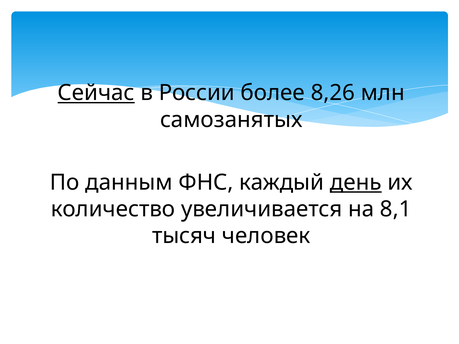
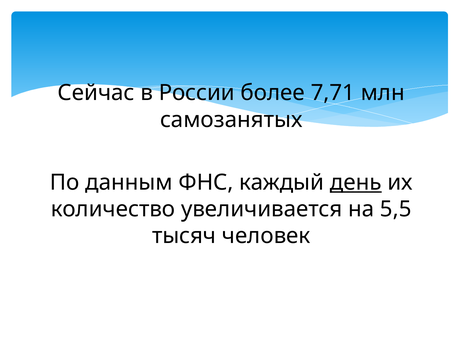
Сейчас underline: present -> none (96, 93)
8,26: 8,26 -> 7,71 (333, 93)
8,1: 8,1 -> 5,5 (396, 209)
